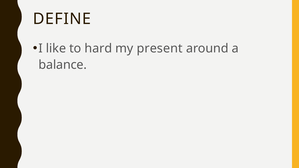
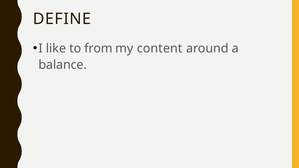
hard: hard -> from (98, 49)
present: present -> content (160, 49)
